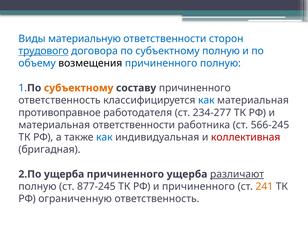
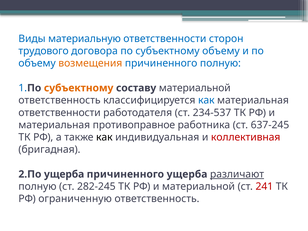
трудового underline: present -> none (44, 51)
субъектному полную: полную -> объему (221, 51)
возмещения colour: black -> orange (90, 63)
составу причиненного: причиненного -> материальной (195, 88)
противоправное: противоправное -> ответственности (60, 113)
234-277: 234-277 -> 234-537 (212, 113)
материальная ответственности: ответственности -> противоправное (134, 125)
566-245: 566-245 -> 637-245 (270, 125)
как colour: blue -> black (104, 137)
877-245: 877-245 -> 282-245 (96, 187)
и причиненного: причиненного -> материальной (198, 187)
241 colour: orange -> red (264, 187)
